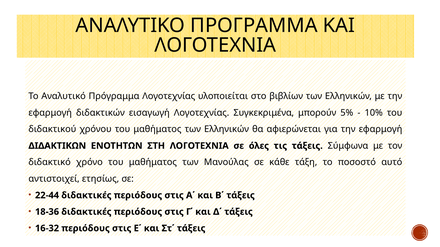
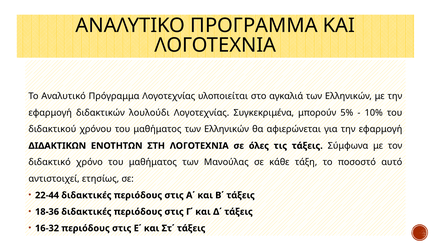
βιβλίων: βιβλίων -> αγκαλιά (286, 97)
εισαγωγή: εισαγωγή -> λουλούδι (149, 113)
